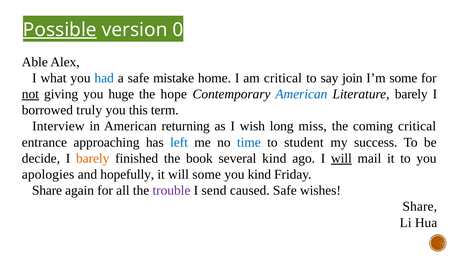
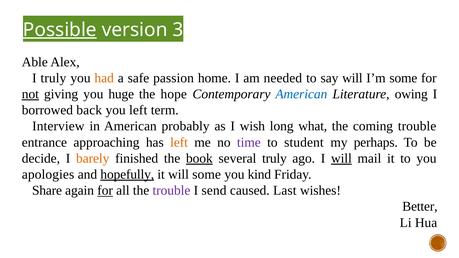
0: 0 -> 3 (178, 30)
I what: what -> truly (53, 78)
had colour: blue -> orange (104, 78)
mistake: mistake -> passion (174, 78)
am critical: critical -> needed (283, 78)
say join: join -> will (352, 78)
Literature barely: barely -> owing (411, 94)
truly: truly -> back (89, 110)
you this: this -> left (138, 110)
returning: returning -> probably (186, 126)
miss: miss -> what (313, 126)
coming critical: critical -> trouble (417, 126)
left colour: blue -> orange (179, 142)
time colour: blue -> purple (249, 142)
success: success -> perhaps (376, 142)
book underline: none -> present (199, 158)
several kind: kind -> truly (274, 158)
hopefully underline: none -> present (127, 175)
for underline: none -> present (105, 191)
caused Safe: Safe -> Last (285, 191)
Share: Share -> Better (420, 207)
